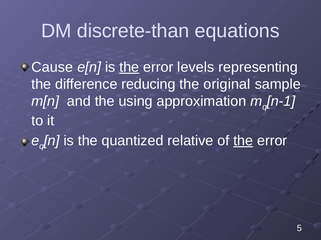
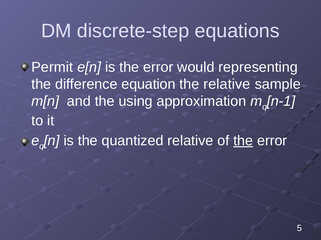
discrete-than: discrete-than -> discrete-step (133, 31)
Cause: Cause -> Permit (52, 67)
the underline: present -> none (129, 67)
levels: levels -> would (196, 67)
reducing: reducing -> equation (148, 84)
the original: original -> relative (227, 84)
